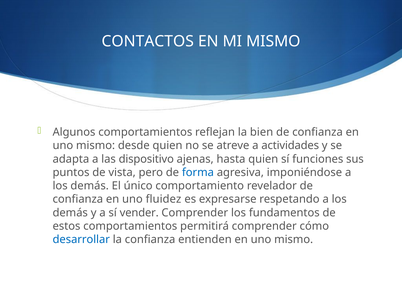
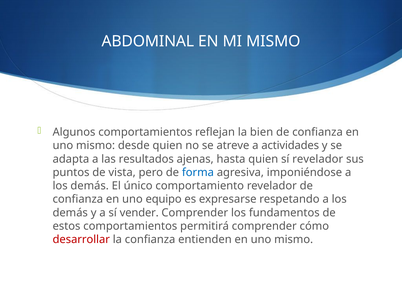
CONTACTOS: CONTACTOS -> ABDOMINAL (148, 41)
dispositivo: dispositivo -> resultados (146, 159)
sí funciones: funciones -> revelador (318, 159)
fluidez: fluidez -> equipo (164, 199)
desarrollar colour: blue -> red (81, 239)
